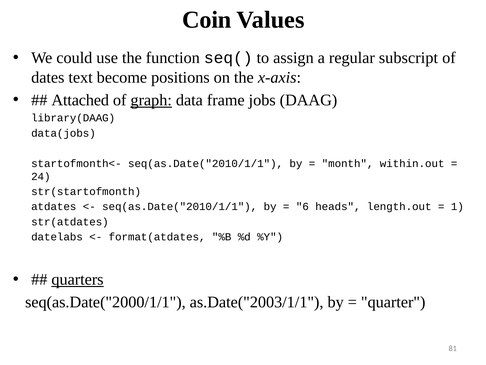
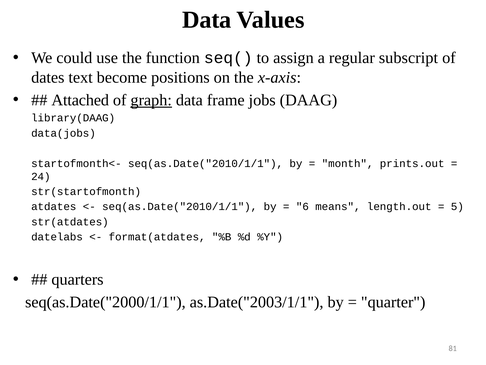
Coin: Coin -> Data (207, 20)
within.out: within.out -> prints.out (412, 163)
heads: heads -> means (338, 206)
1: 1 -> 5 (457, 206)
quarters underline: present -> none (77, 279)
